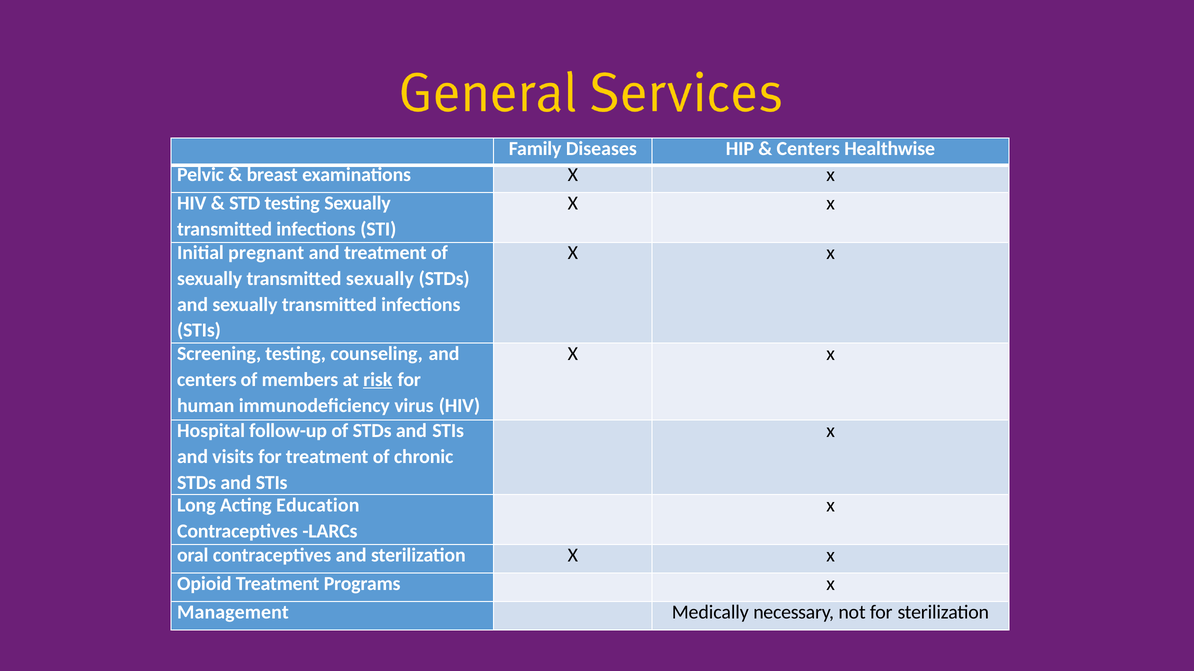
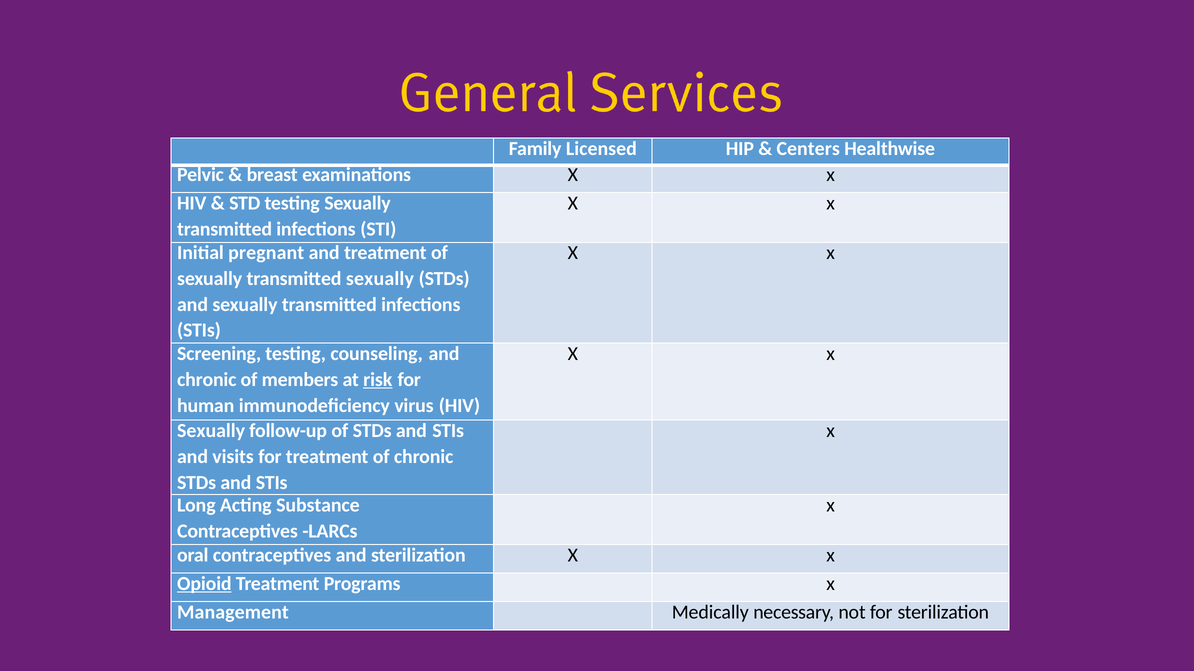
Diseases: Diseases -> Licensed (601, 149)
centers: centers -> chronic (207, 380)
Hospital: Hospital -> Sexually (211, 431)
Education: Education -> Substance (318, 506)
Opioid underline: none -> present (204, 584)
